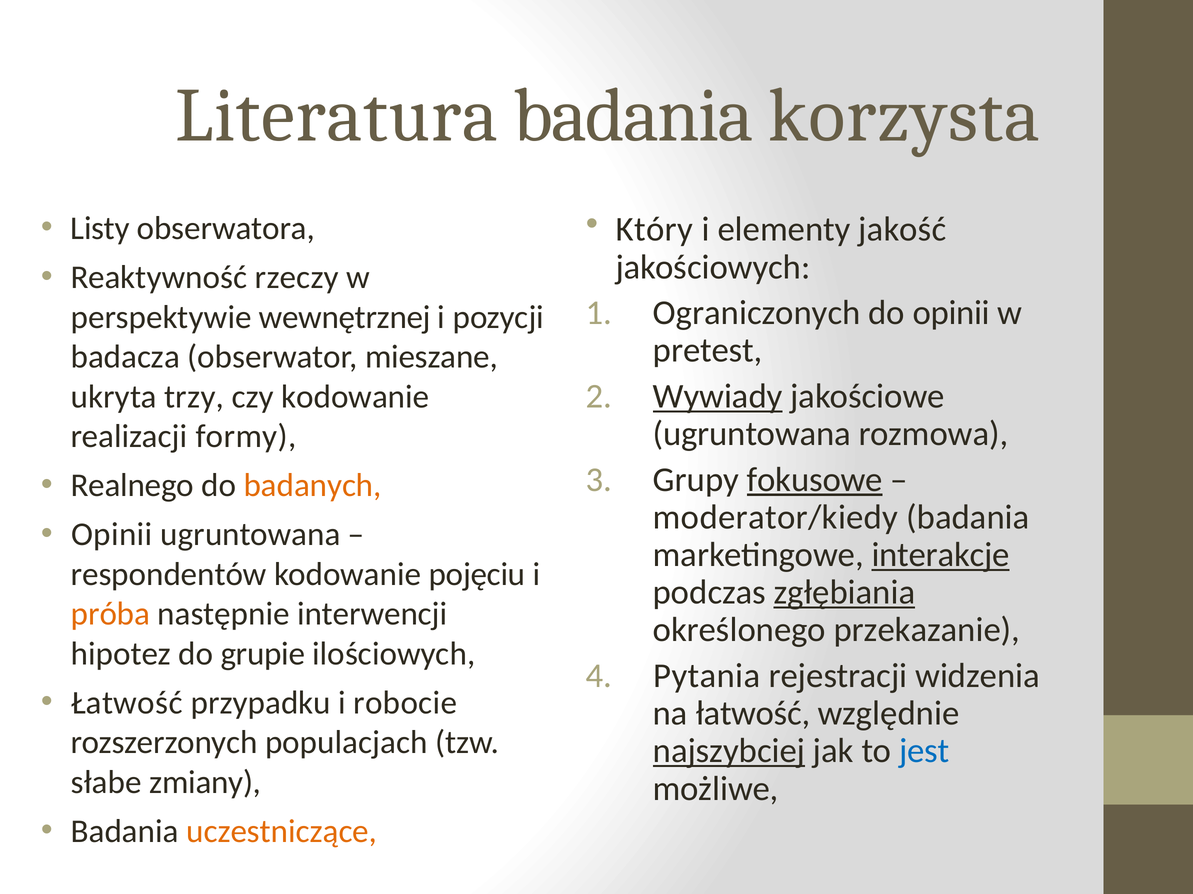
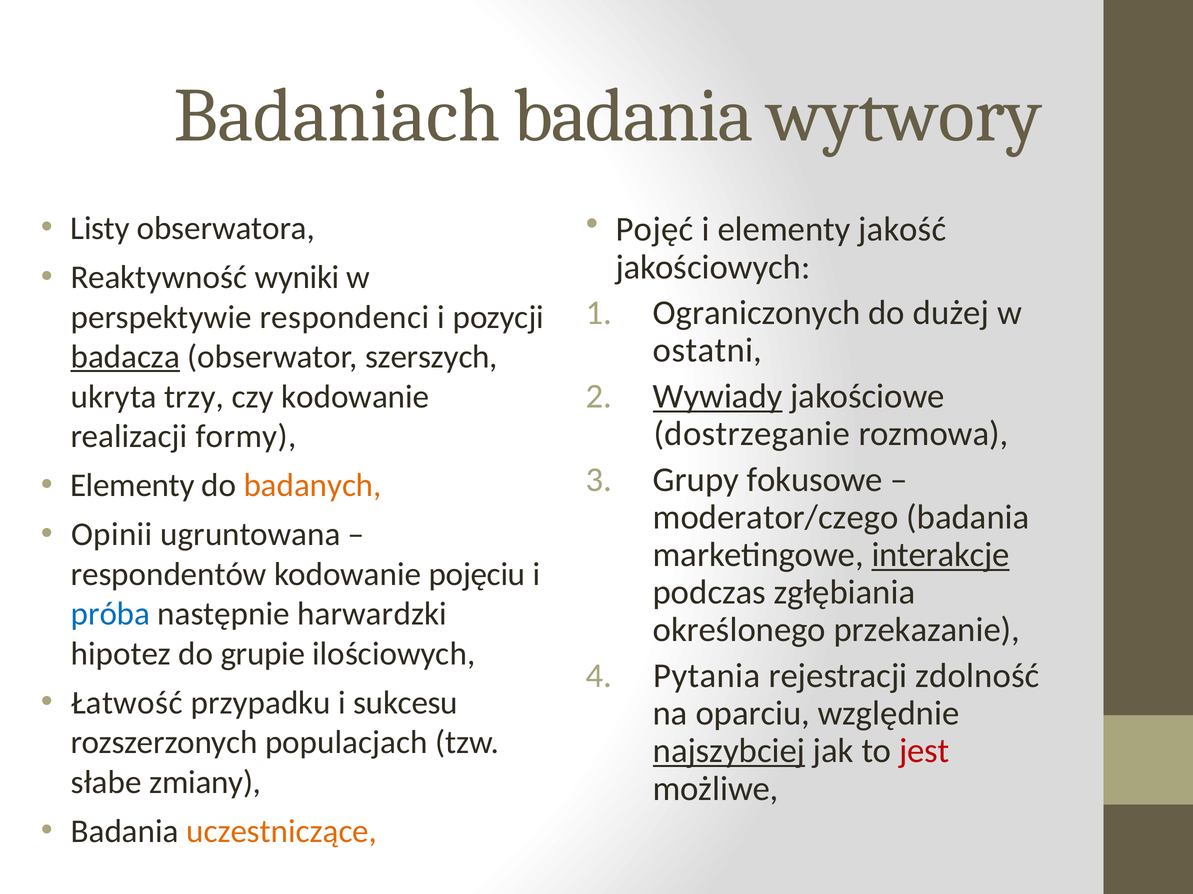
Literatura: Literatura -> Badaniach (337, 116)
korzysta: korzysta -> wytwory (905, 116)
Który: Który -> Pojęć (655, 230)
rzeczy: rzeczy -> wyniki (297, 278)
do opinii: opinii -> dużej (951, 313)
wewnętrznej: wewnętrznej -> respondenci (344, 317)
pretest: pretest -> ostatni (708, 351)
badacza underline: none -> present (125, 357)
mieszane: mieszane -> szerszych (431, 357)
ugruntowana: ugruntowana -> dostrzeganie (752, 434)
fokusowe underline: present -> none (815, 480)
Realnego: Realnego -> Elementy (132, 486)
moderator/kiedy: moderator/kiedy -> moderator/czego (776, 518)
zgłębiania underline: present -> none (844, 593)
próba colour: orange -> blue (110, 615)
interwencji: interwencji -> harwardzki (372, 615)
widzenia: widzenia -> zdolność (977, 676)
robocie: robocie -> sukcesu (406, 703)
na łatwość: łatwość -> oparciu (753, 714)
jest colour: blue -> red (924, 752)
